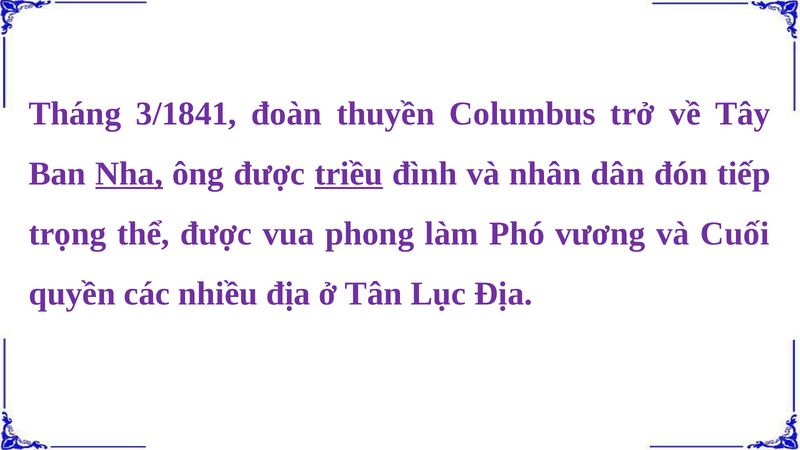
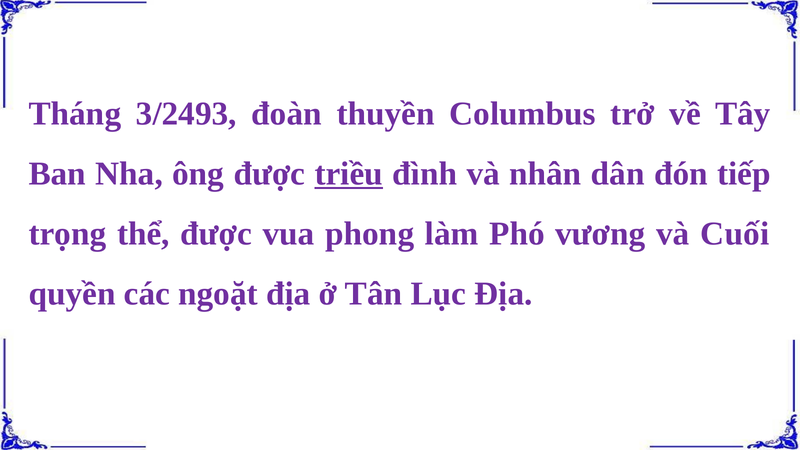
3/1841: 3/1841 -> 3/2493 (186, 114)
Nha underline: present -> none (129, 174)
nhiều: nhiều -> ngoặt (218, 294)
